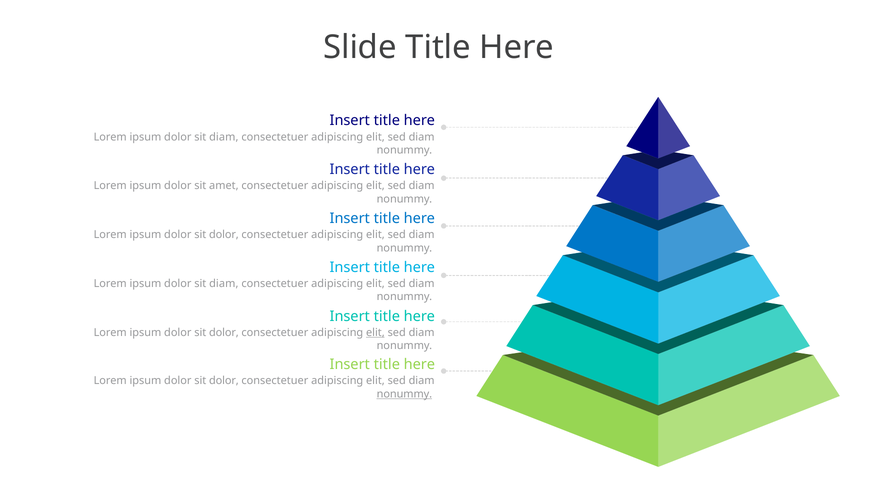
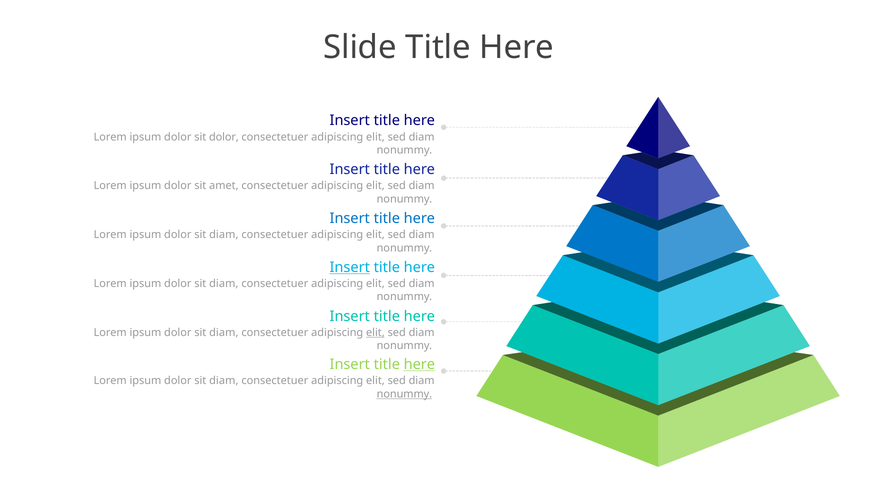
diam: diam -> dolor (224, 137)
dolor: dolor -> diam (224, 234)
Insert underline: none -> present (350, 267)
dolor: dolor -> diam (224, 332)
here underline: none -> present (419, 364)
dolor: dolor -> diam (224, 380)
